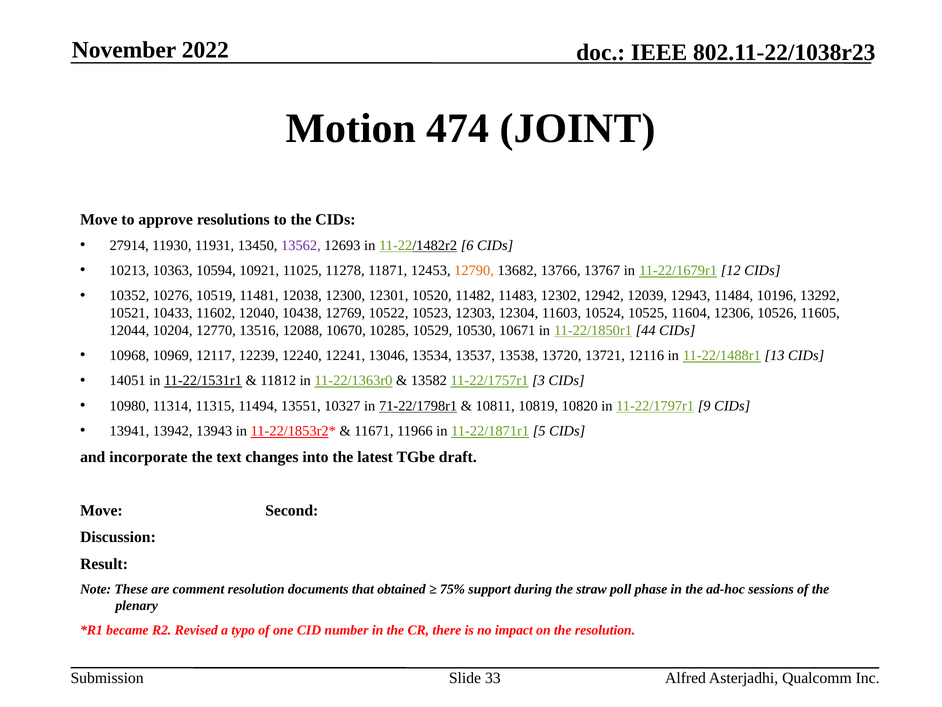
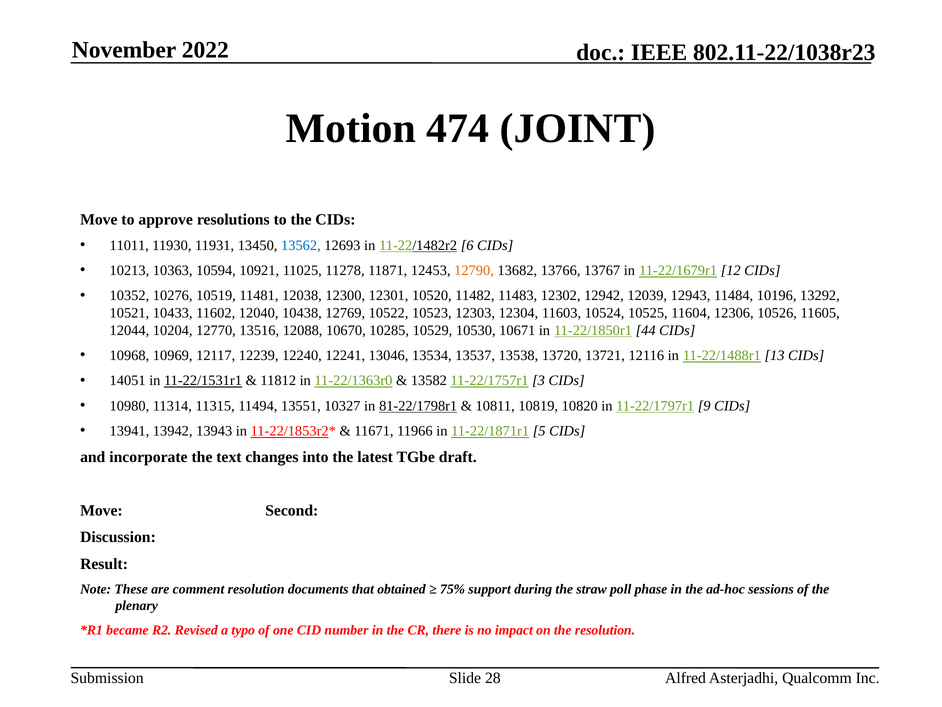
27914: 27914 -> 11011 (129, 245)
13562 colour: purple -> blue (301, 245)
71-22/1798r1: 71-22/1798r1 -> 81-22/1798r1 (418, 405)
33: 33 -> 28 (493, 678)
